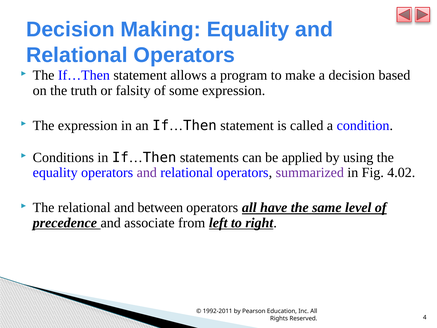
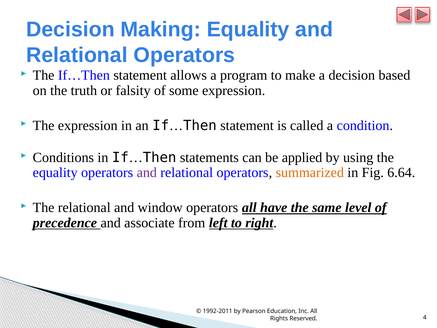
summarized colour: purple -> orange (310, 172)
4.02: 4.02 -> 6.64 (401, 172)
between: between -> window (160, 207)
